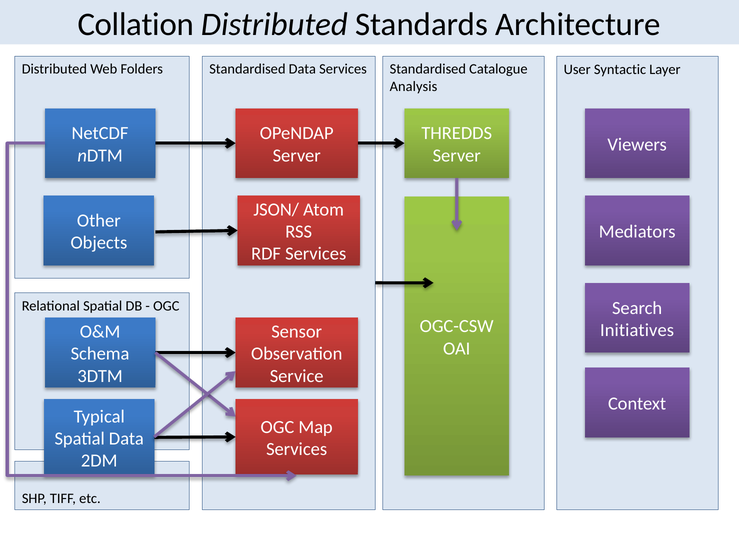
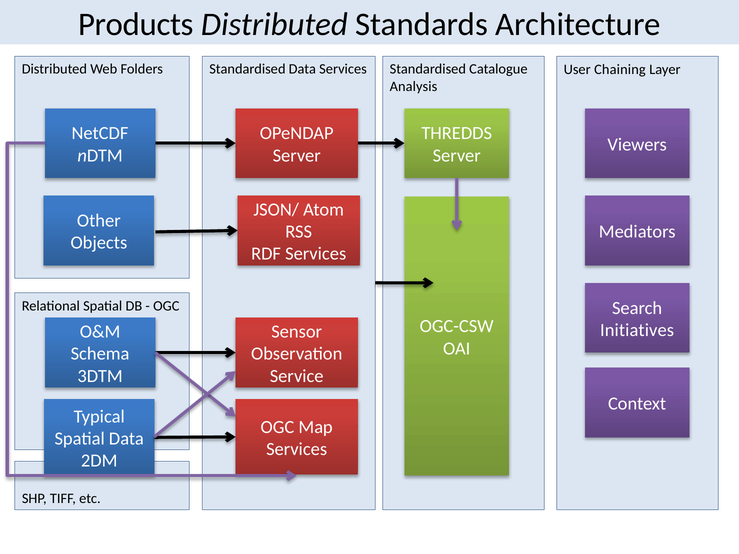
Collation: Collation -> Products (136, 24)
Syntactic: Syntactic -> Chaining (620, 69)
